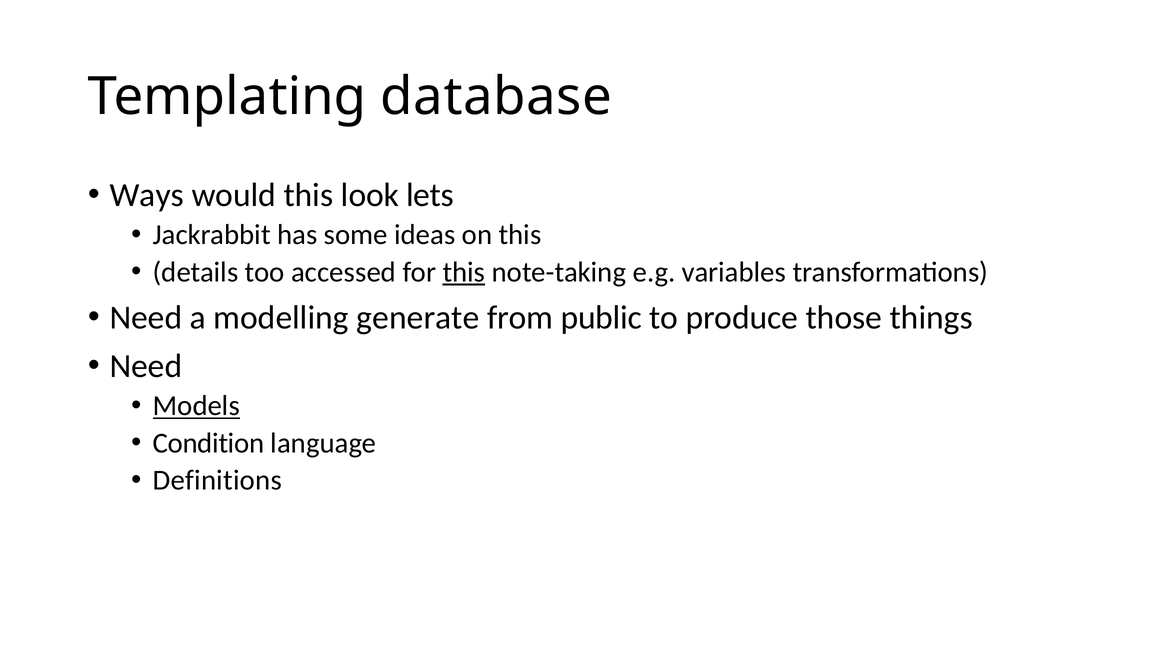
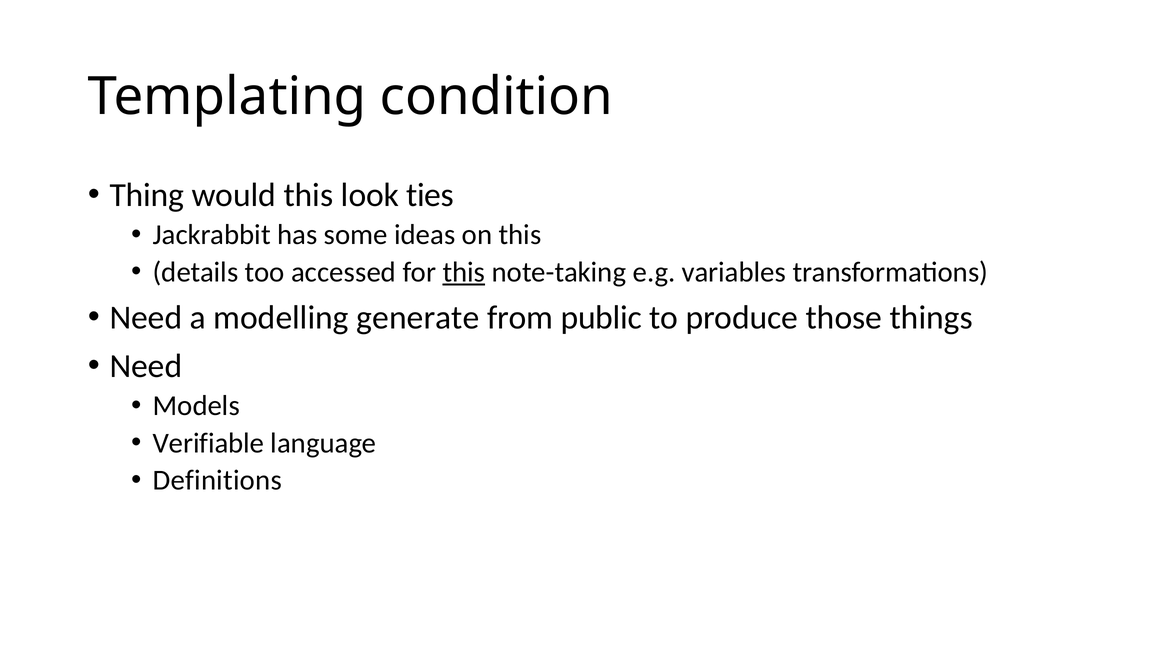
database: database -> condition (497, 97)
Ways: Ways -> Thing (147, 195)
lets: lets -> ties (430, 195)
Models underline: present -> none (196, 406)
Condition: Condition -> Verifiable (208, 443)
